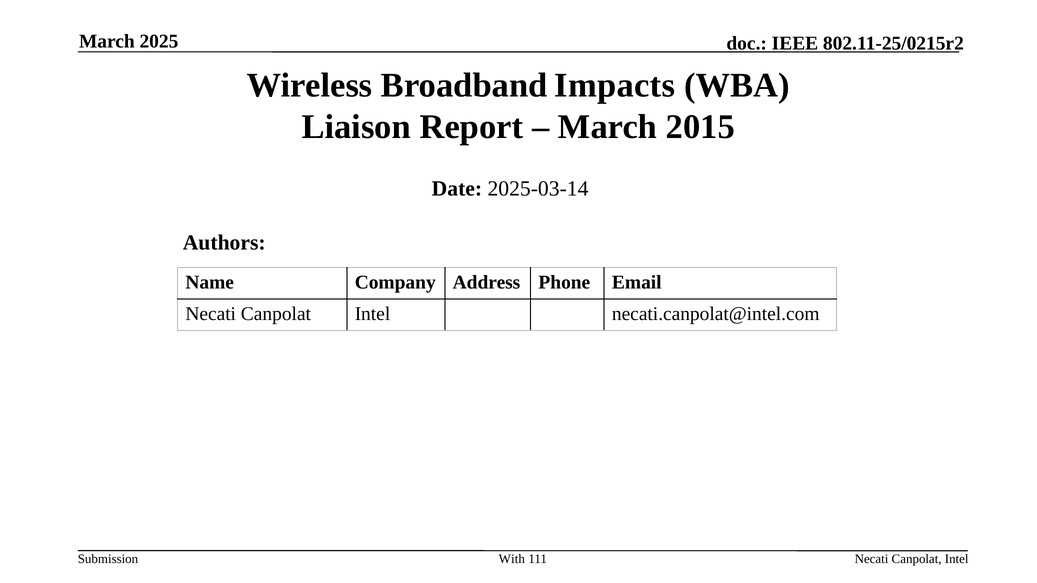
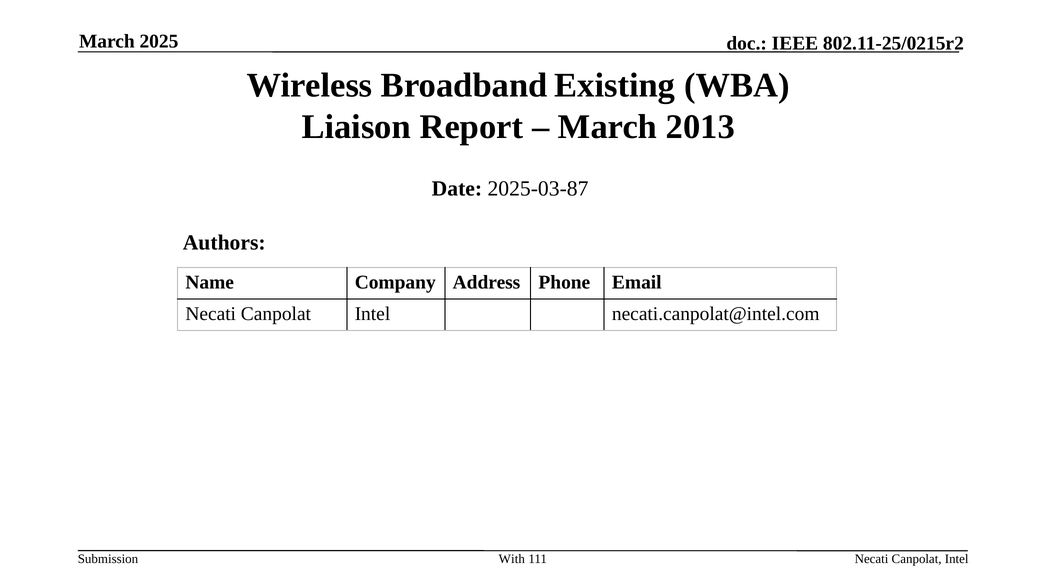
Impacts: Impacts -> Existing (615, 85)
2015: 2015 -> 2013 (700, 127)
2025-03-14: 2025-03-14 -> 2025-03-87 (538, 189)
